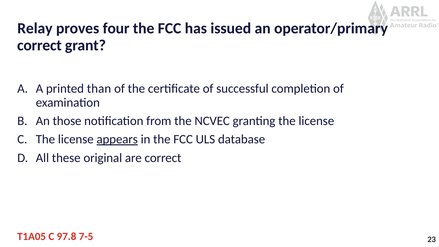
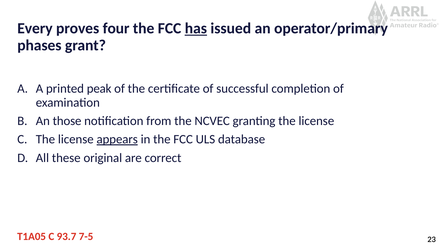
Relay: Relay -> Every (35, 29)
has underline: none -> present (196, 29)
correct: correct -> phases (39, 45)
than: than -> peak (99, 89)
97.8: 97.8 -> 93.7 (67, 236)
